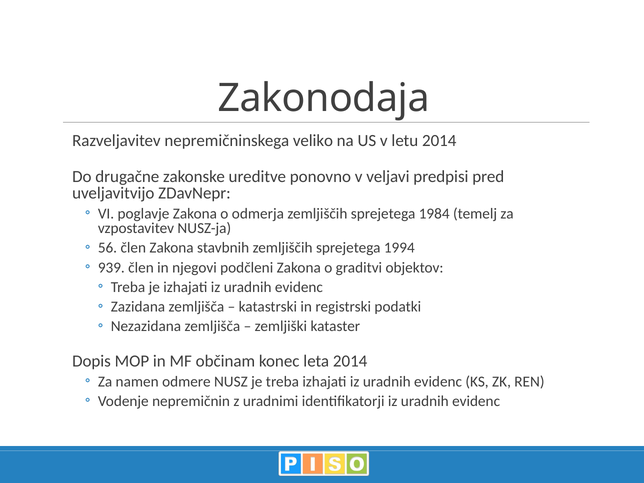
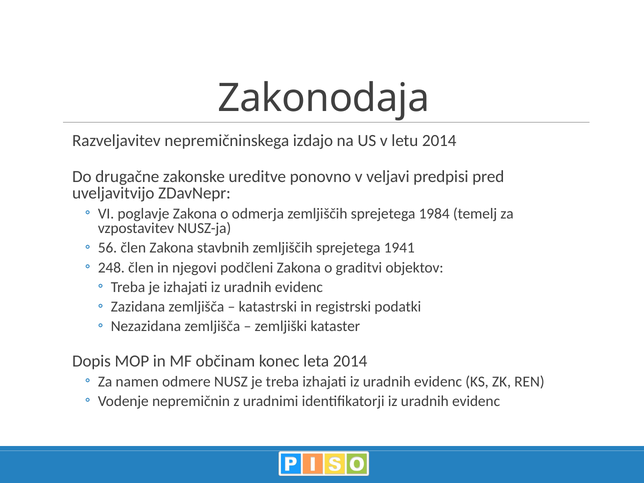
veliko: veliko -> izdajo (313, 141)
1994: 1994 -> 1941 (399, 248)
939: 939 -> 248 (111, 268)
